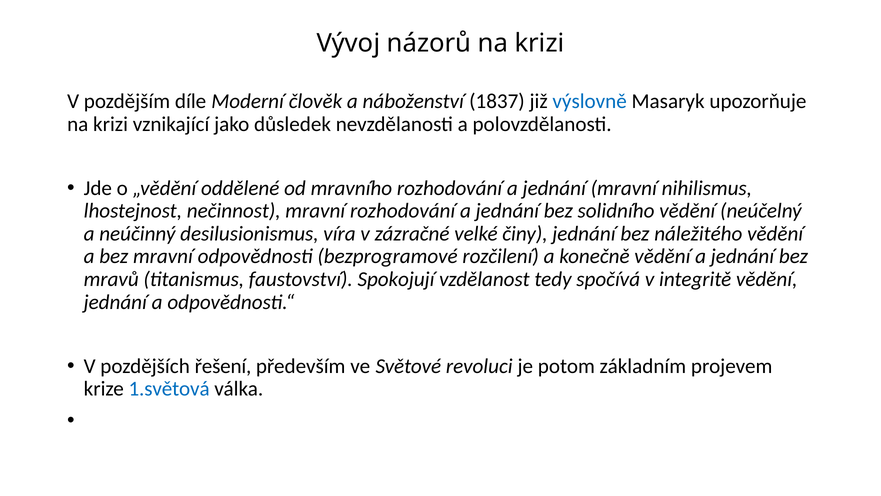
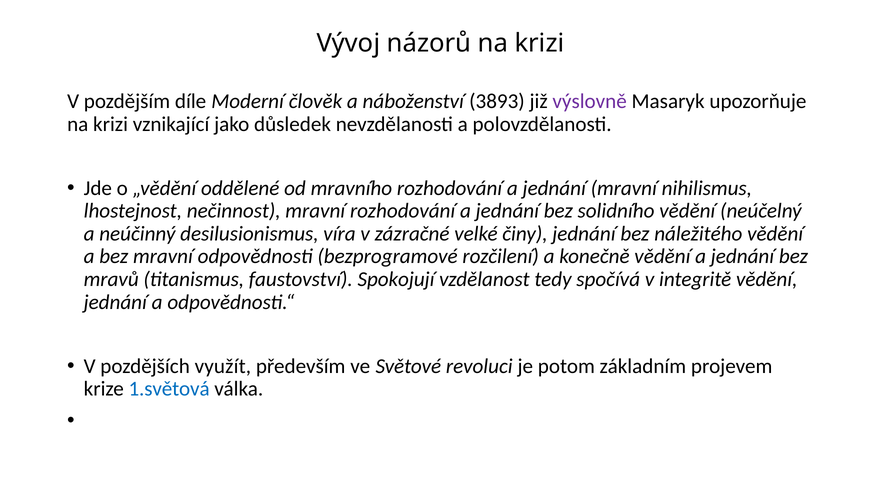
1837: 1837 -> 3893 (497, 101)
výslovně colour: blue -> purple (590, 101)
řešení: řešení -> využít (223, 366)
